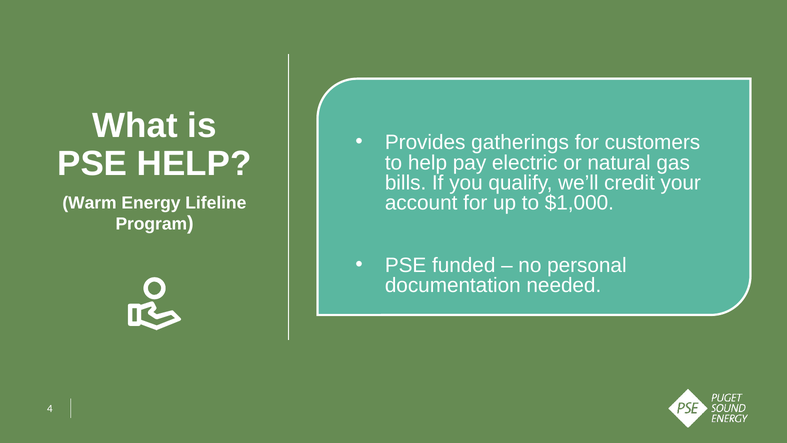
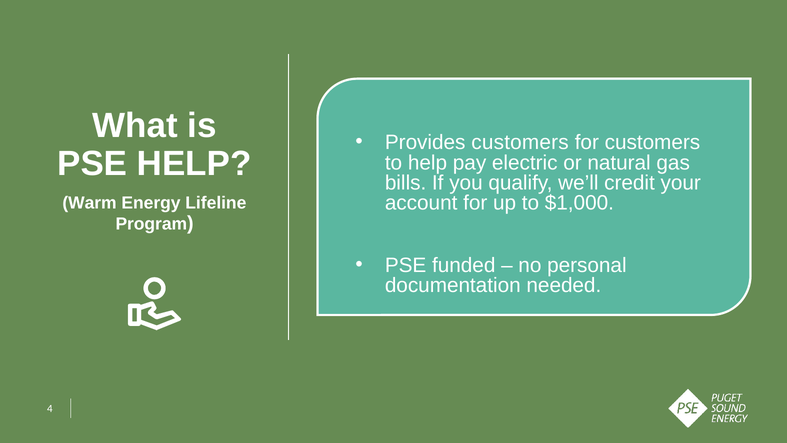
Provides gatherings: gatherings -> customers (520, 142)
